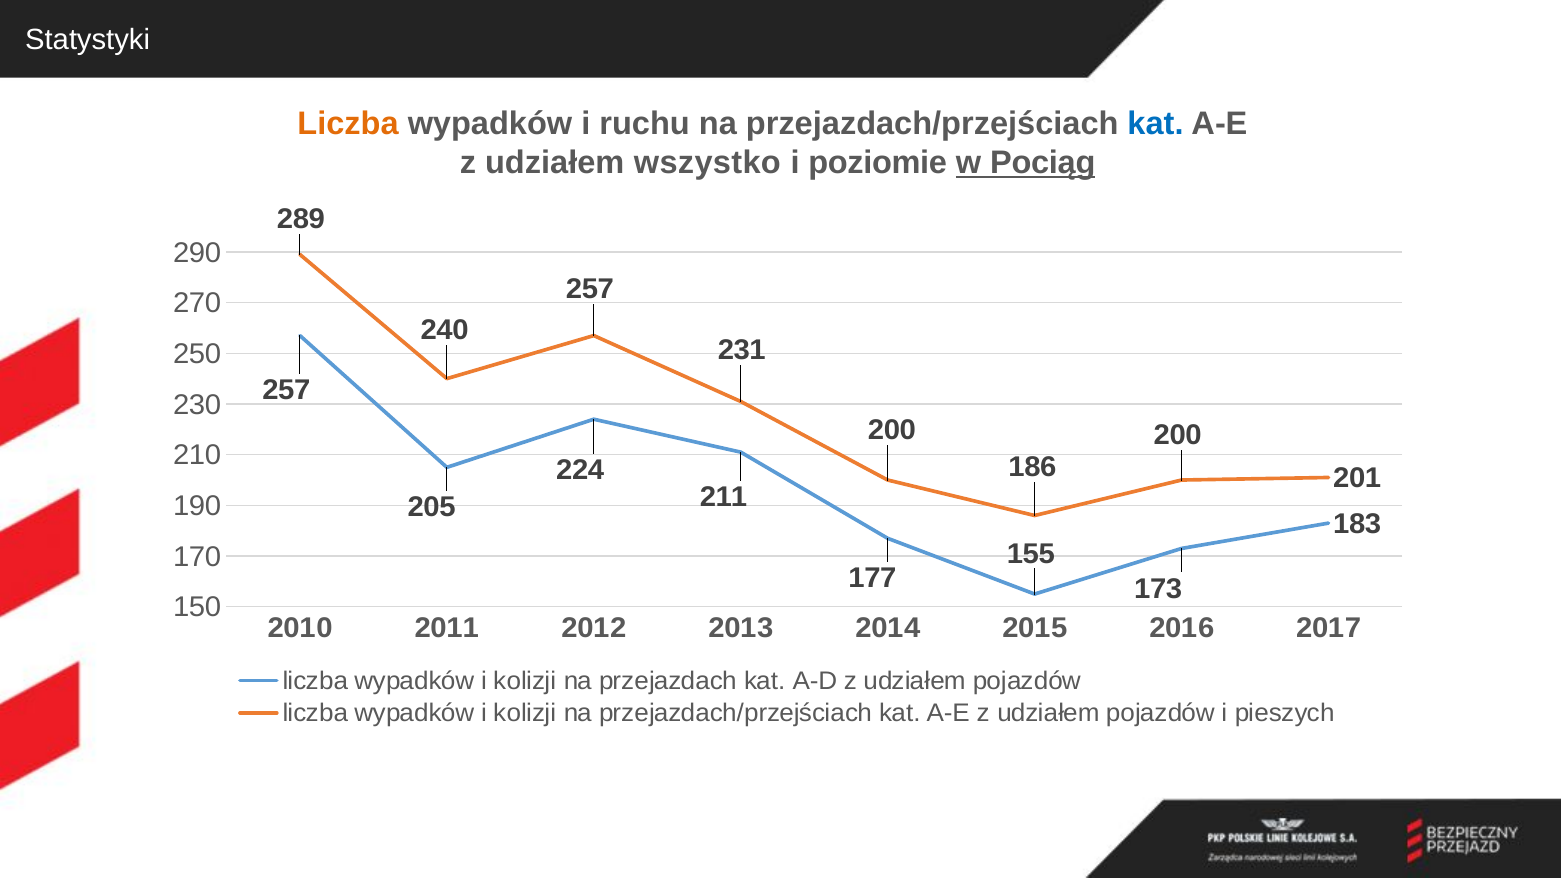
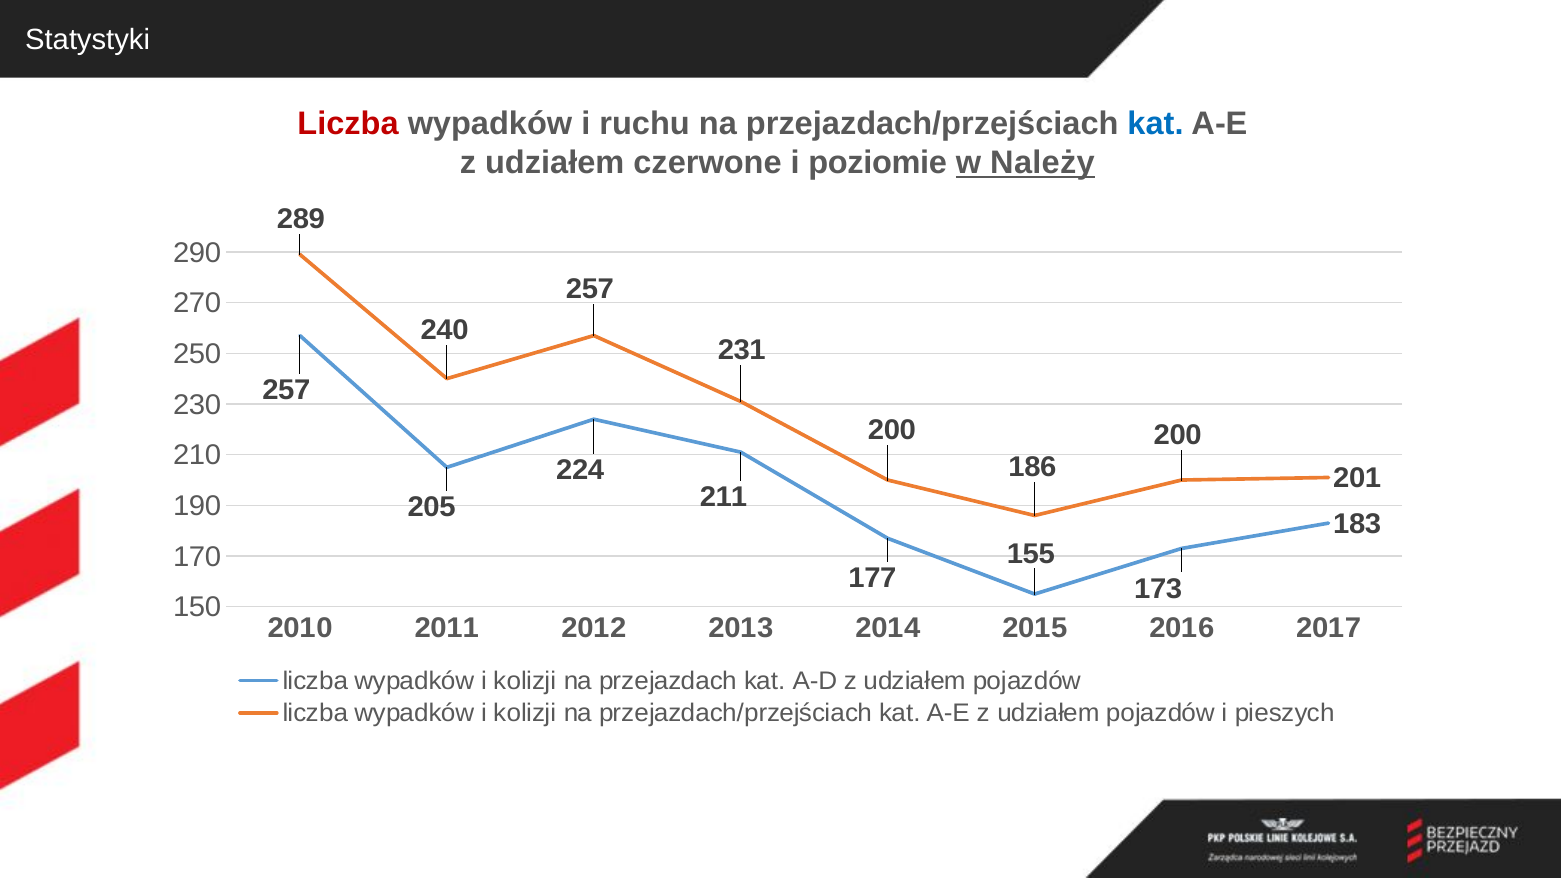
Liczba colour: orange -> red (348, 123)
wszystko: wszystko -> czerwone (707, 162)
Pociąg: Pociąg -> Należy (1043, 162)
